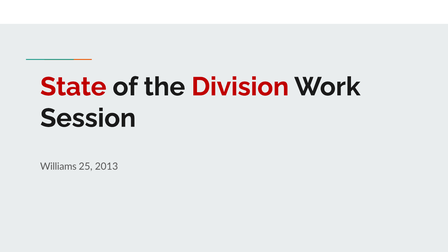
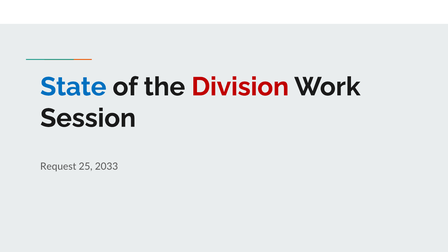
State colour: red -> blue (73, 87)
Williams: Williams -> Request (58, 167)
2013: 2013 -> 2033 (107, 167)
